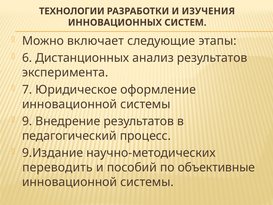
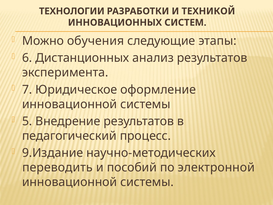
ИЗУЧЕНИЯ: ИЗУЧЕНИЯ -> ТЕХНИКОЙ (208, 11)
включает: включает -> обучения (96, 41)
9: 9 -> 5 (27, 121)
объективные: объективные -> электронной (216, 167)
